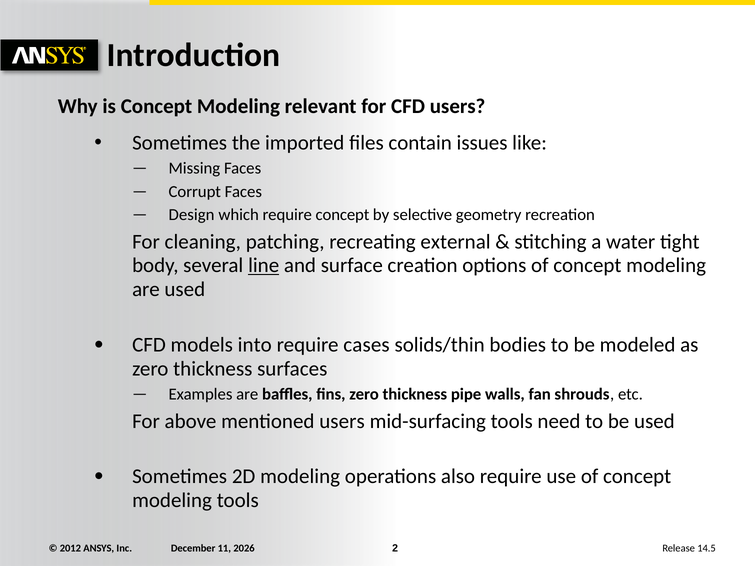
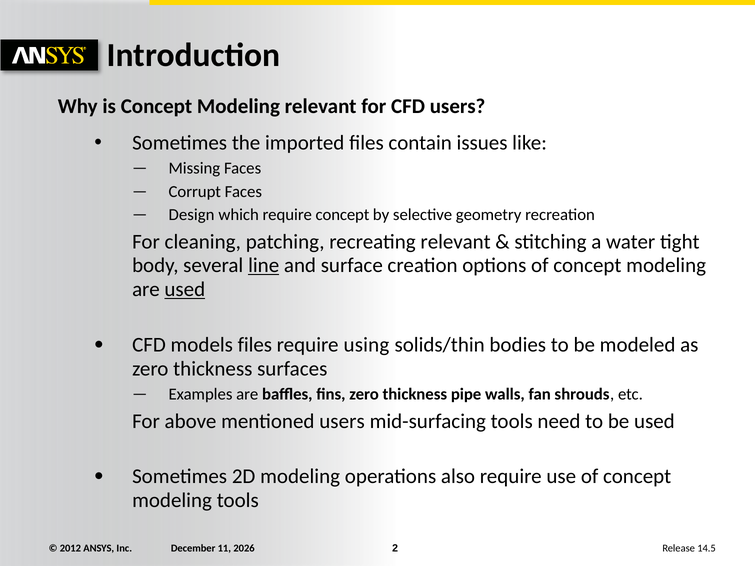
recreating external: external -> relevant (456, 242)
used underline: none -> present (185, 290)
models into: into -> files (255, 345)
cases: cases -> using (366, 345)
